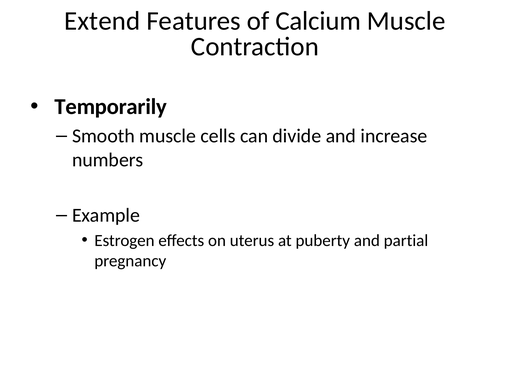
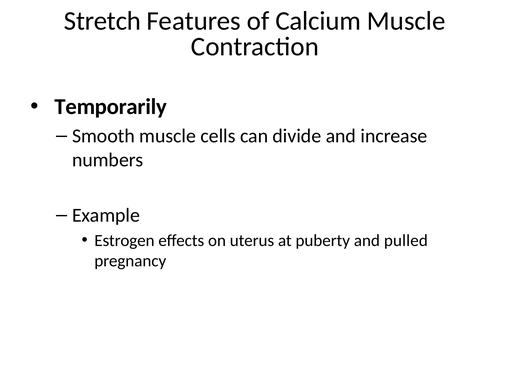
Extend: Extend -> Stretch (102, 21)
partial: partial -> pulled (406, 241)
